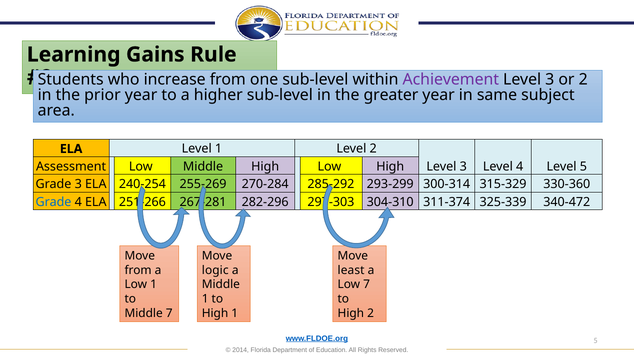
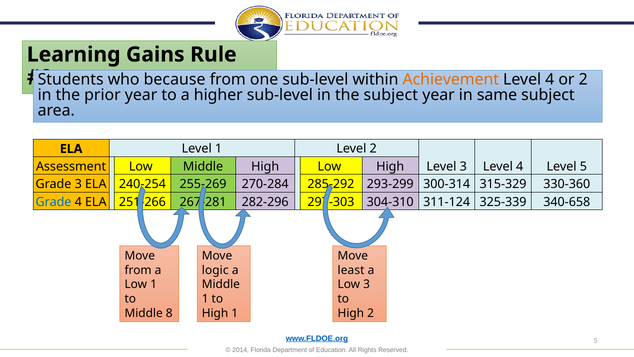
increase: increase -> because (175, 79)
Achievement colour: purple -> orange (451, 79)
3: 3 -> 4 (550, 79)
the greater: greater -> subject (391, 95)
311-374: 311-374 -> 311-124 (447, 202)
340-472: 340-472 -> 340-658 (567, 202)
Low 7: 7 -> 3 (367, 284)
Middle 7: 7 -> 8 (169, 313)
